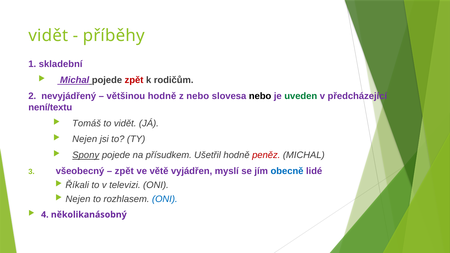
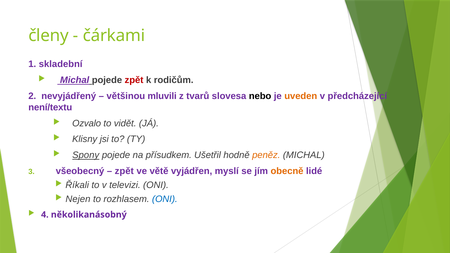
vidět: vidět -> členy (49, 35)
příběhy: příběhy -> čárkami (114, 35)
většinou hodně: hodně -> mluvili (162, 96)
z nebo: nebo -> tvarů (198, 96)
uveden colour: green -> orange (301, 96)
Tomáš: Tomáš -> Ozvalo (87, 123)
Nejen: Nejen -> Klisny (85, 139)
peněz colour: red -> orange (266, 155)
obecně colour: blue -> orange (287, 171)
